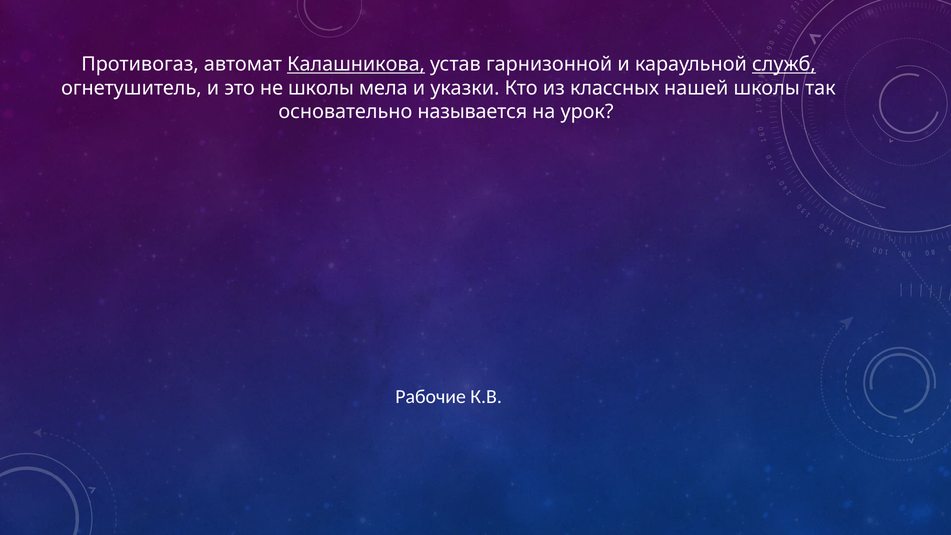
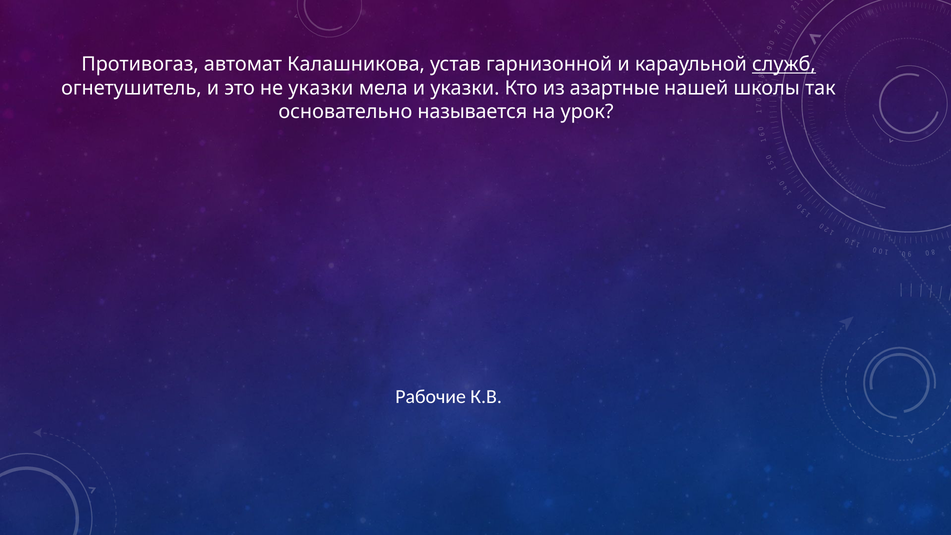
Калашникова underline: present -> none (356, 64)
не школы: школы -> указки (321, 88)
классных: классных -> азартные (615, 88)
